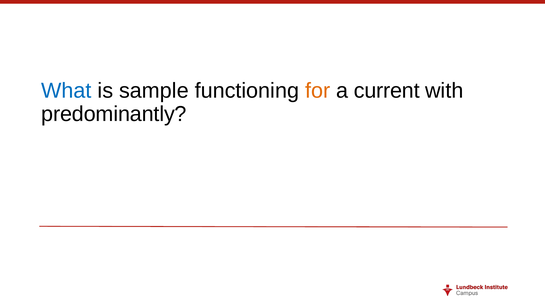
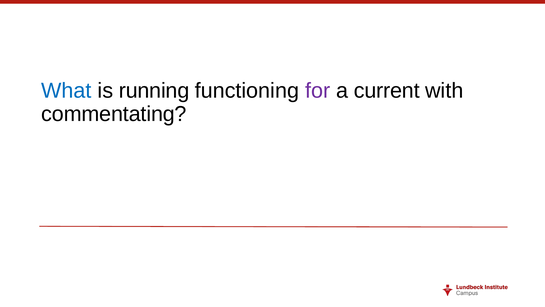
sample: sample -> running (154, 91)
for colour: orange -> purple (318, 91)
predominantly: predominantly -> commentating (114, 114)
